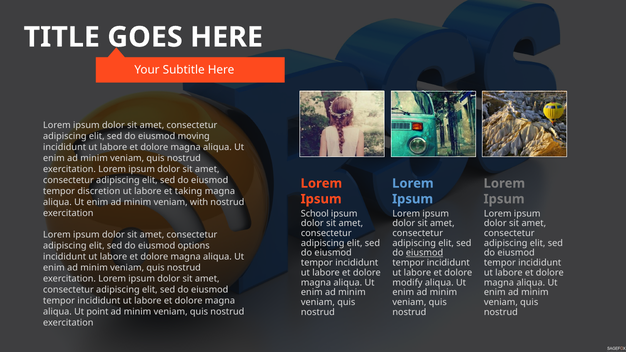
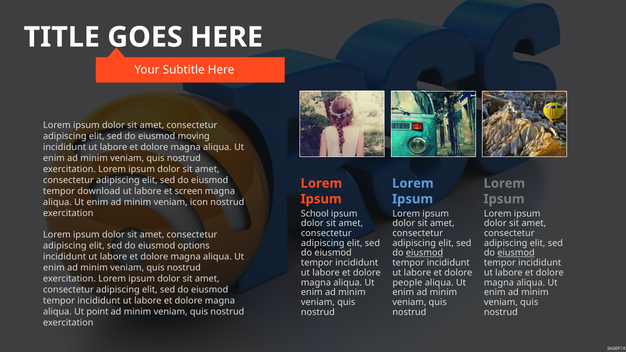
discretion: discretion -> download (99, 191)
taking: taking -> screen (189, 191)
with: with -> icon (199, 202)
eiusmod underline: none -> present (516, 253)
modify: modify -> people (407, 283)
